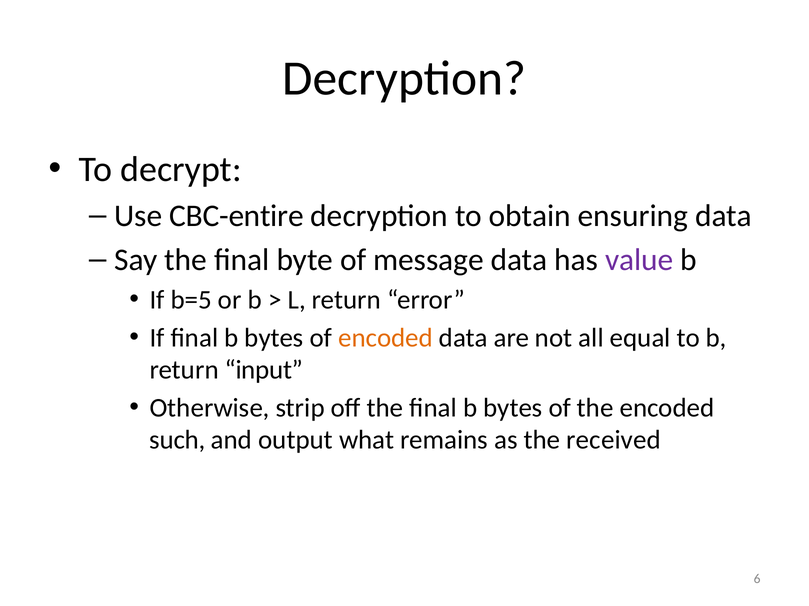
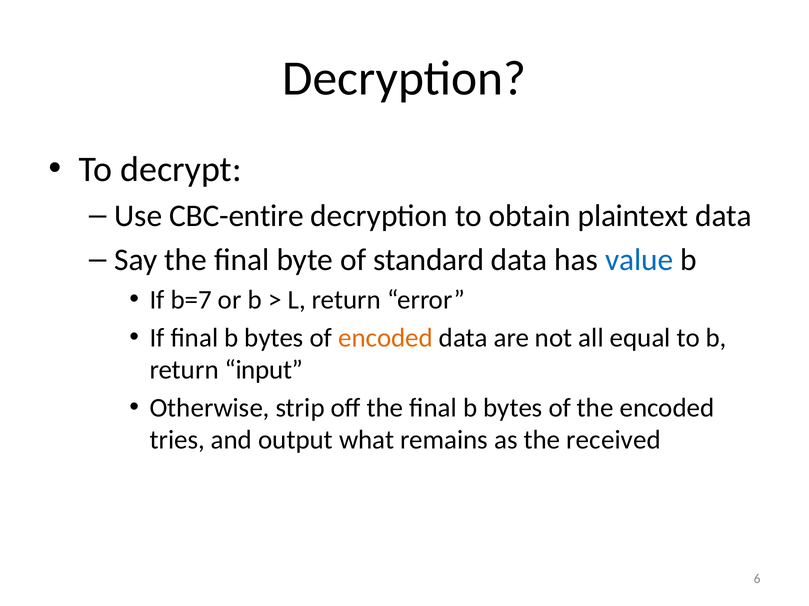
ensuring: ensuring -> plaintext (633, 216)
message: message -> standard (429, 260)
value colour: purple -> blue (639, 260)
b=5: b=5 -> b=7 (191, 300)
such: such -> tries (177, 441)
